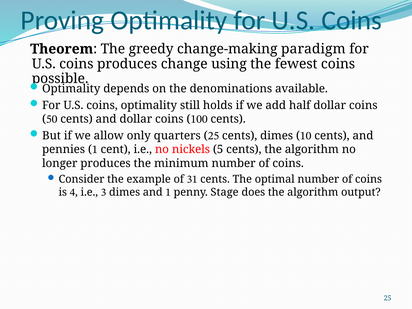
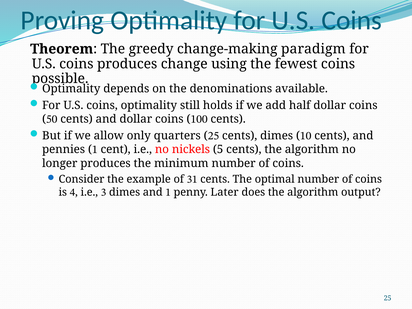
Stage: Stage -> Later (225, 192)
